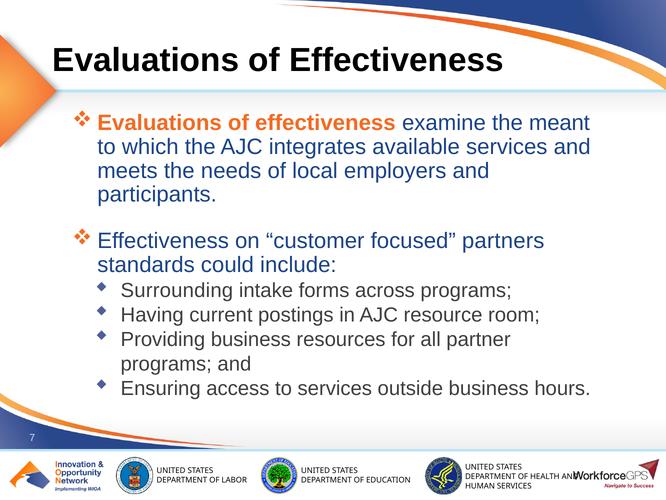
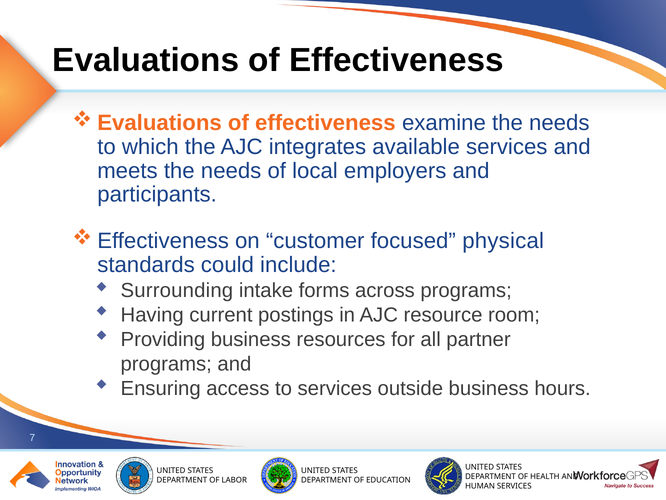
examine the meant: meant -> needs (559, 123)
partners: partners -> physical (503, 241)
